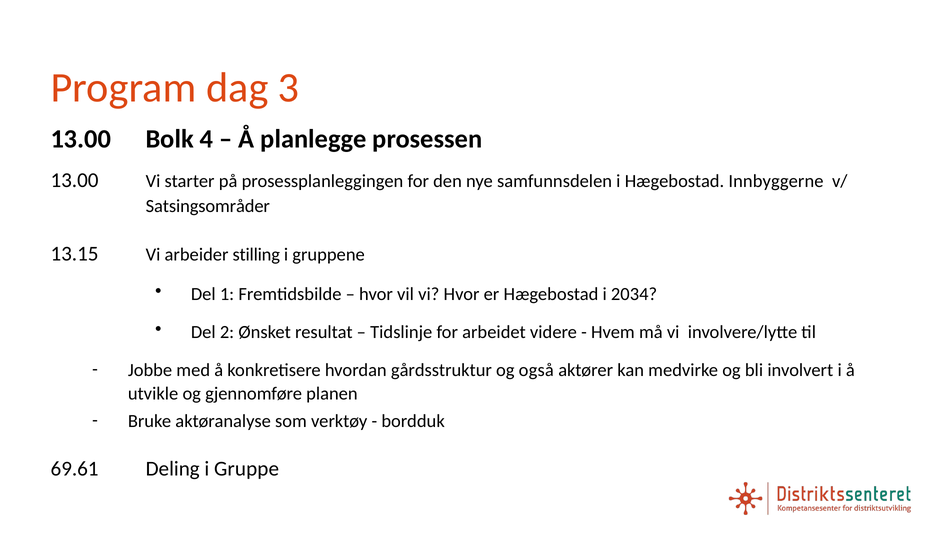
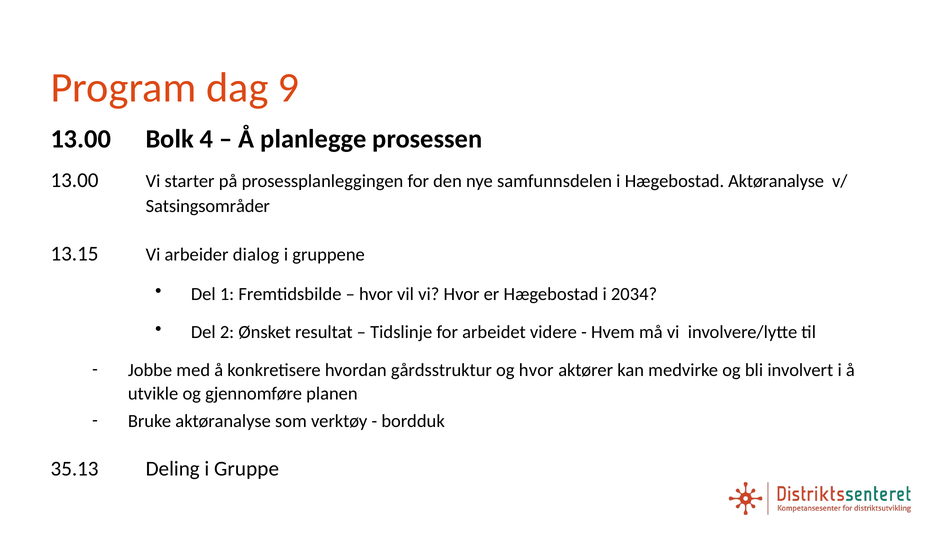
3: 3 -> 9 (289, 88)
Hægebostad Innbyggerne: Innbyggerne -> Aktøranalyse (776, 181)
stilling: stilling -> dialog (256, 254)
og også: også -> hvor (536, 370)
69.61: 69.61 -> 35.13 (75, 469)
